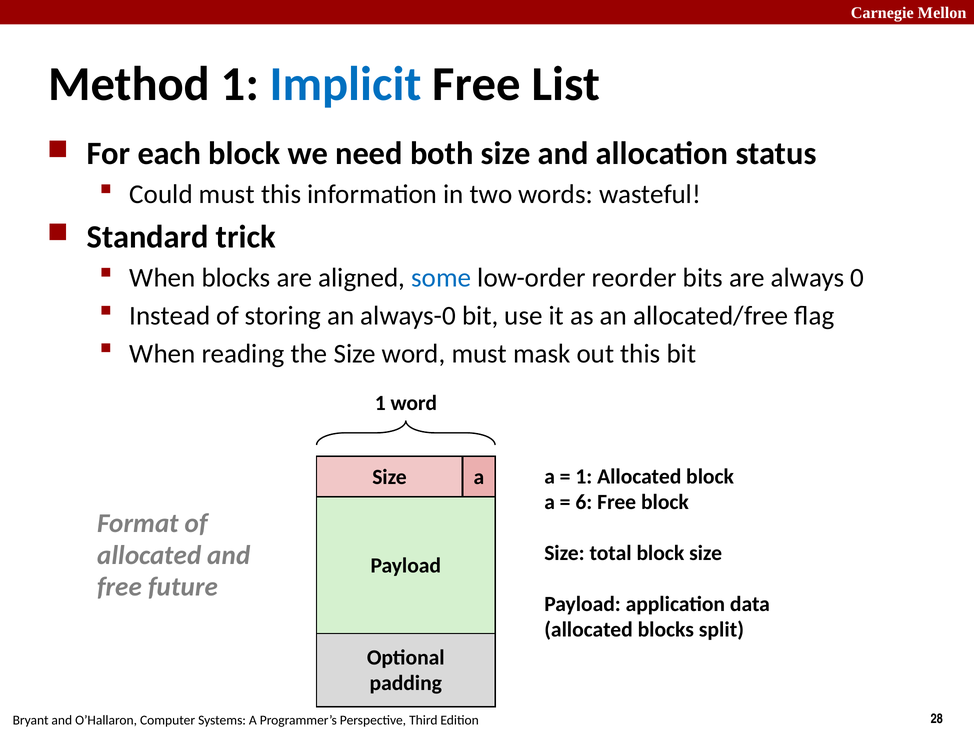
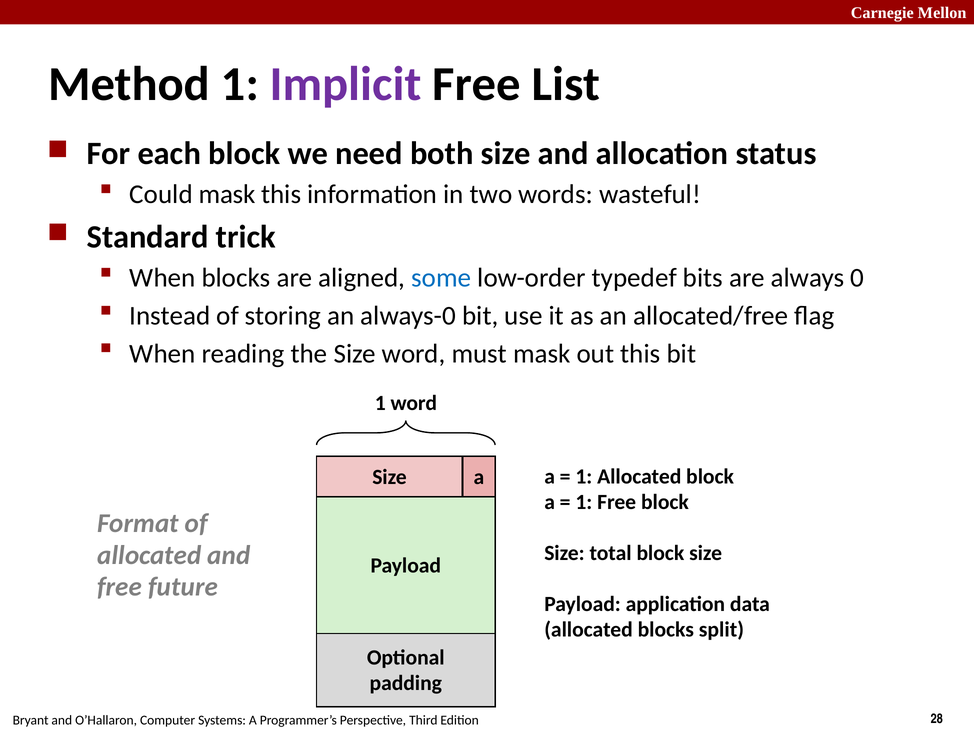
Implicit colour: blue -> purple (346, 84)
Could must: must -> mask (227, 194)
reorder: reorder -> typedef (634, 278)
6: 6 -> 1 (584, 502)
